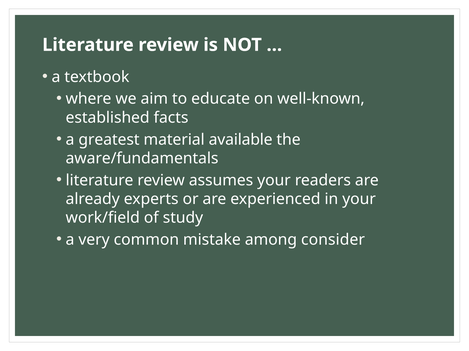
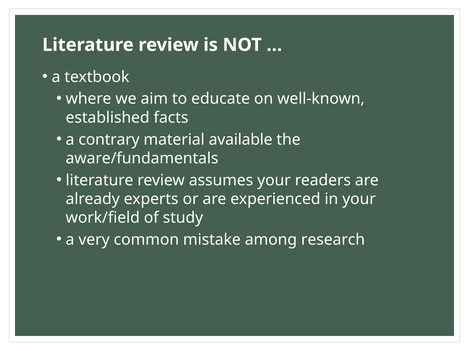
greatest: greatest -> contrary (109, 140)
consider: consider -> research (333, 240)
